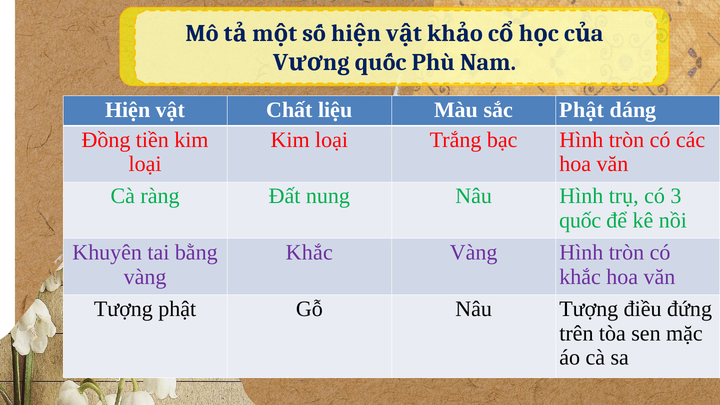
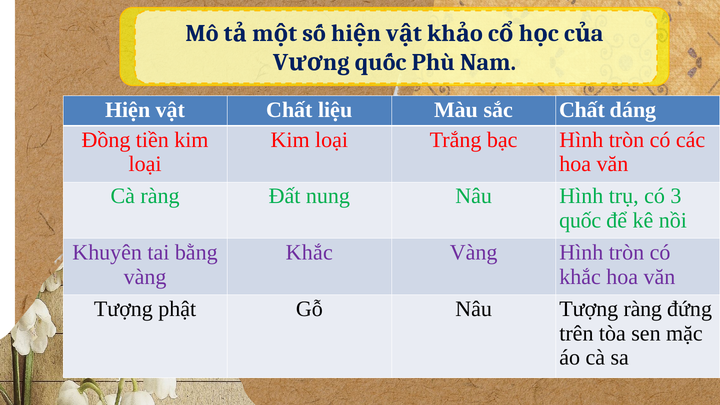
sắc Phật: Phật -> Chất (582, 110)
Tượng điều: điều -> ràng (643, 309)
